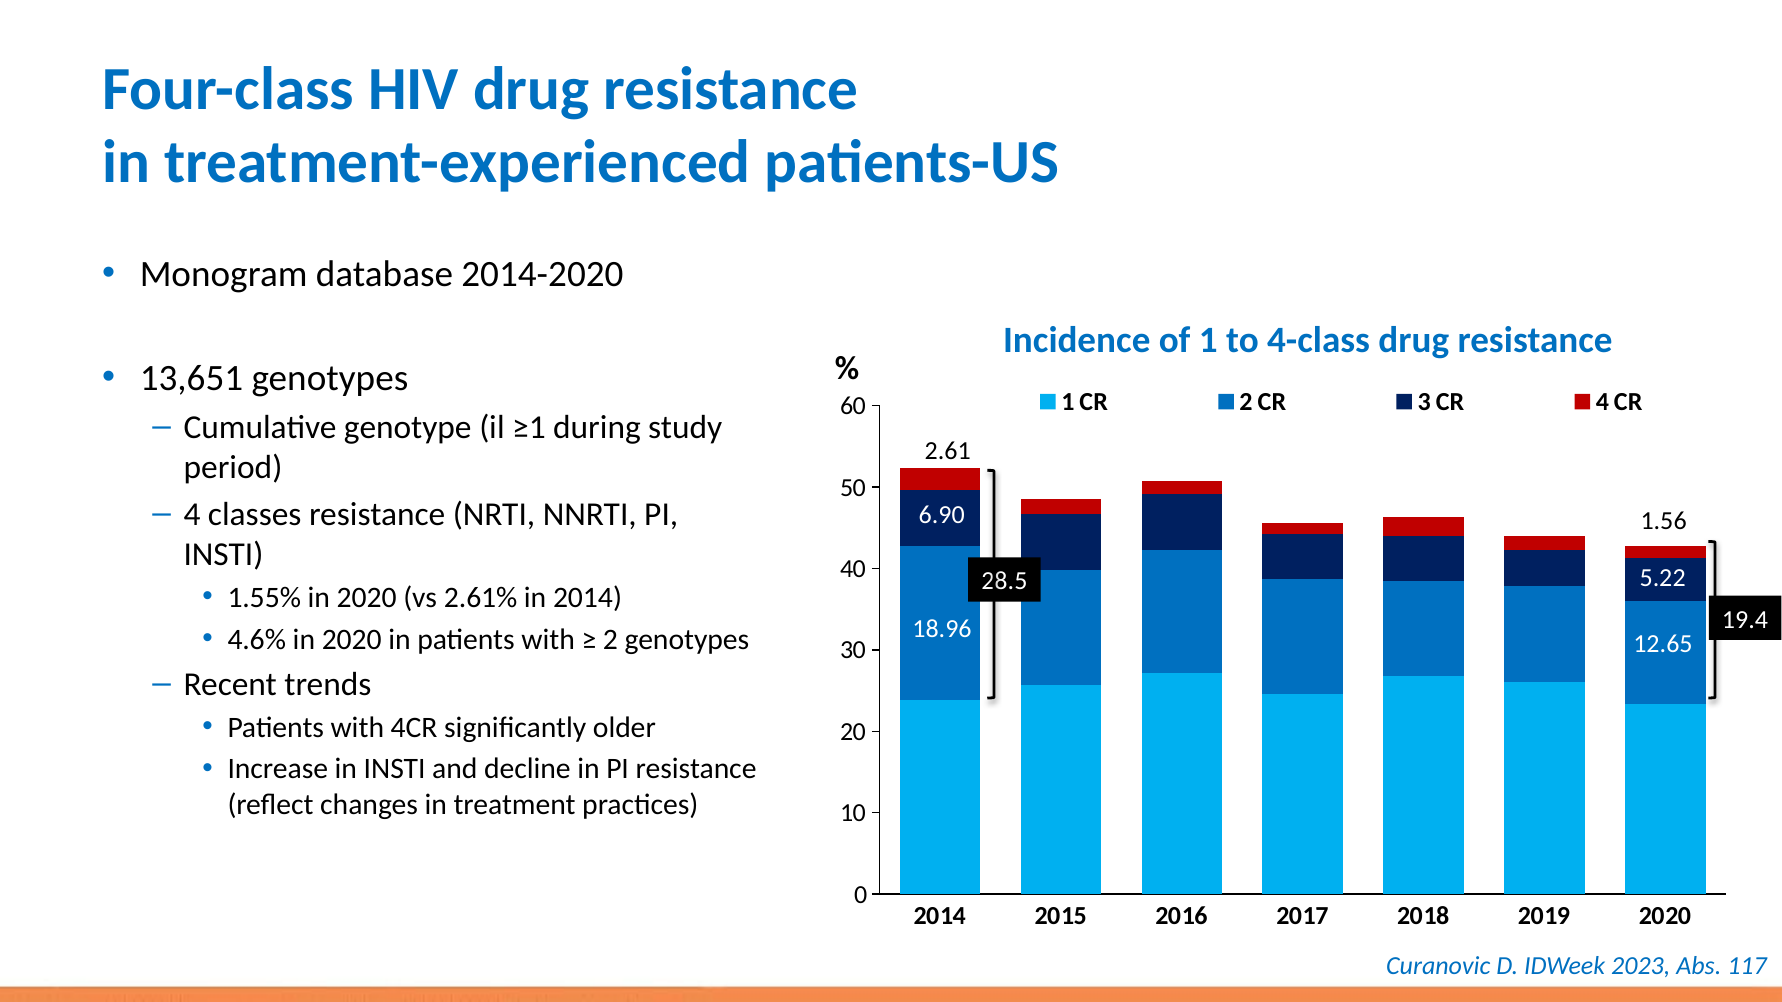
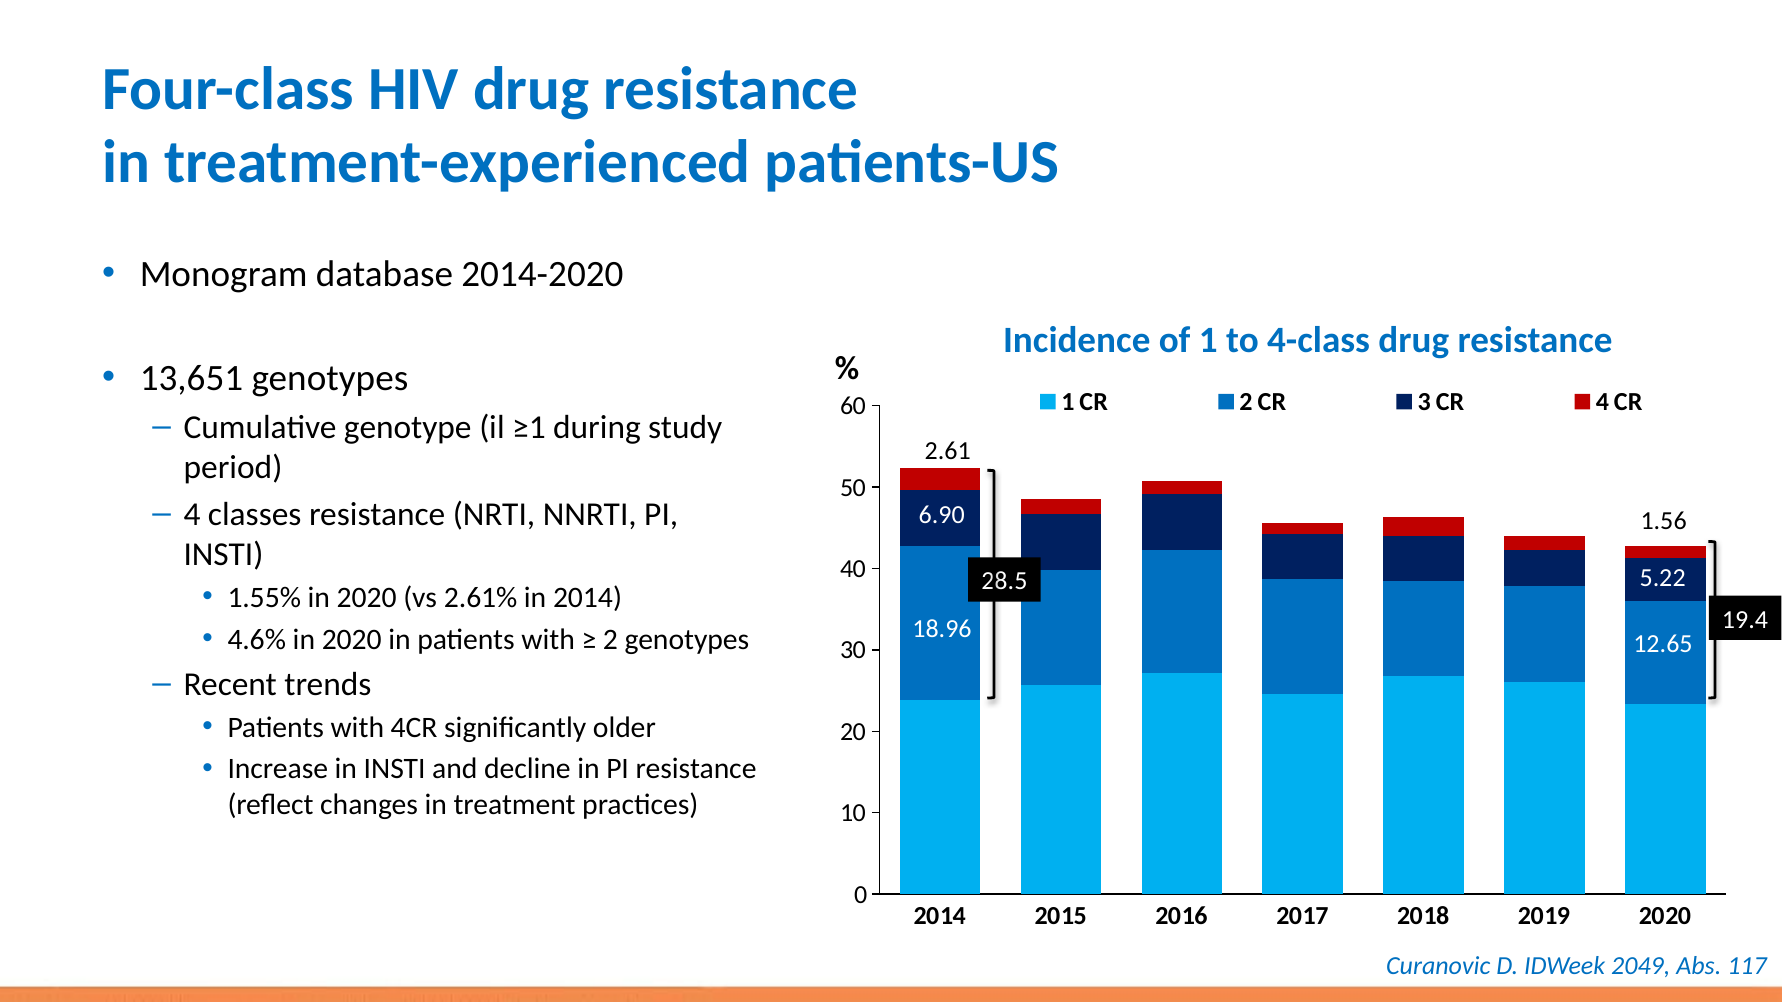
2023: 2023 -> 2049 (1641, 966)
